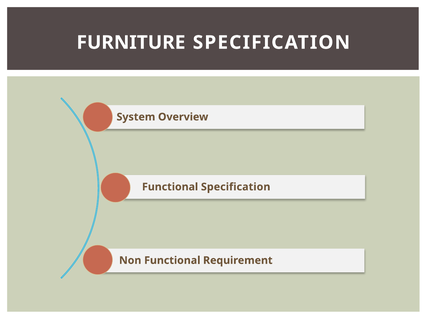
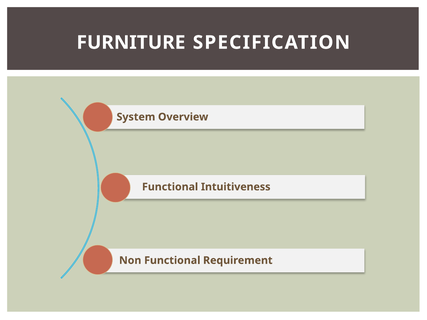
Functional Specification: Specification -> Intuitiveness (236, 187)
